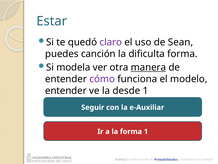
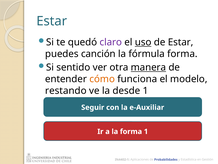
uso underline: none -> present (143, 42)
de Sean: Sean -> Estar (181, 42)
dificulta: dificulta -> fórmula (147, 54)
modela: modela -> sentido (73, 67)
cómo colour: purple -> orange (102, 79)
entender: entender -> restando (66, 90)
